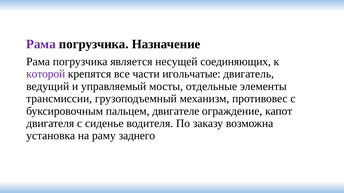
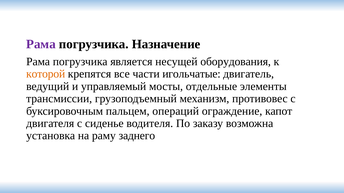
соединяющих: соединяющих -> оборудования (236, 62)
которой colour: purple -> orange (46, 74)
двигателе: двигателе -> операций (176, 111)
